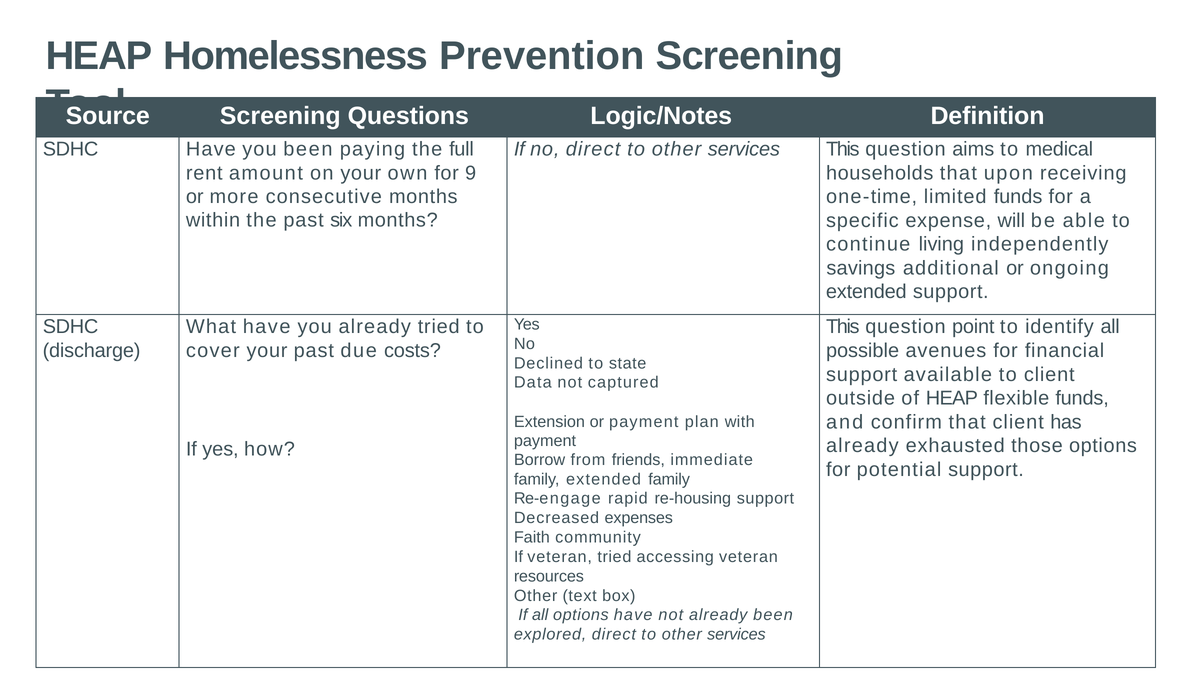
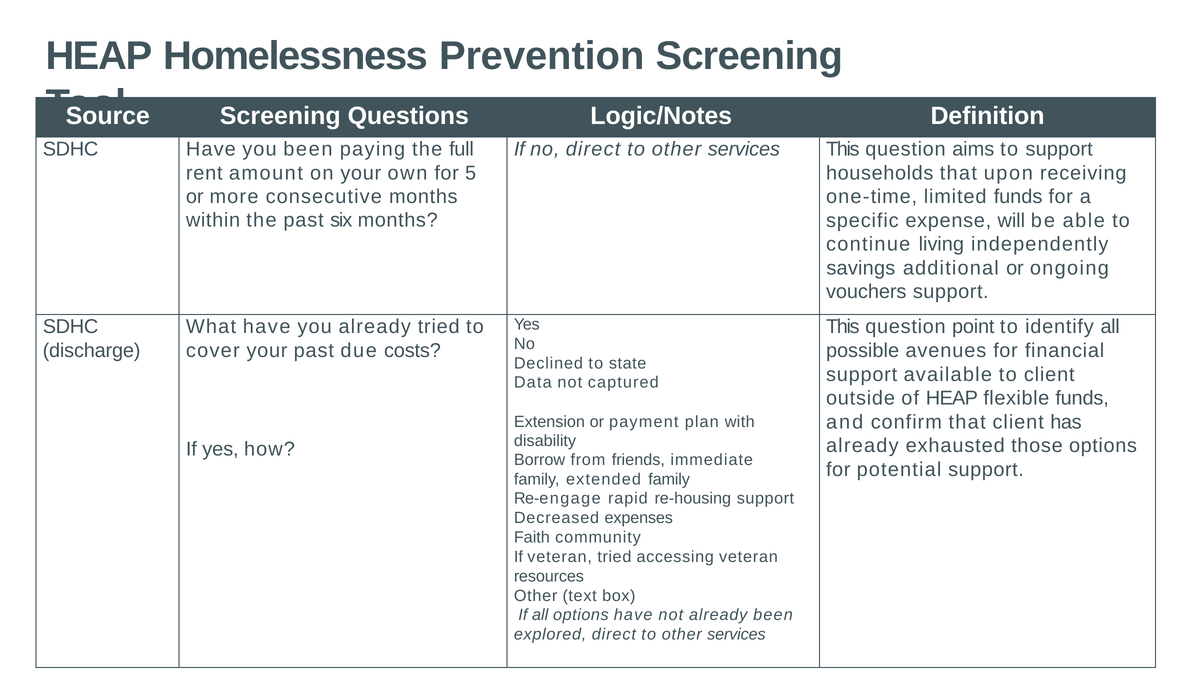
to medical: medical -> support (1059, 149)
9: 9 -> 5 (471, 173)
extended: extended -> vouchers (866, 291)
payment: payment -> disability (545, 441)
